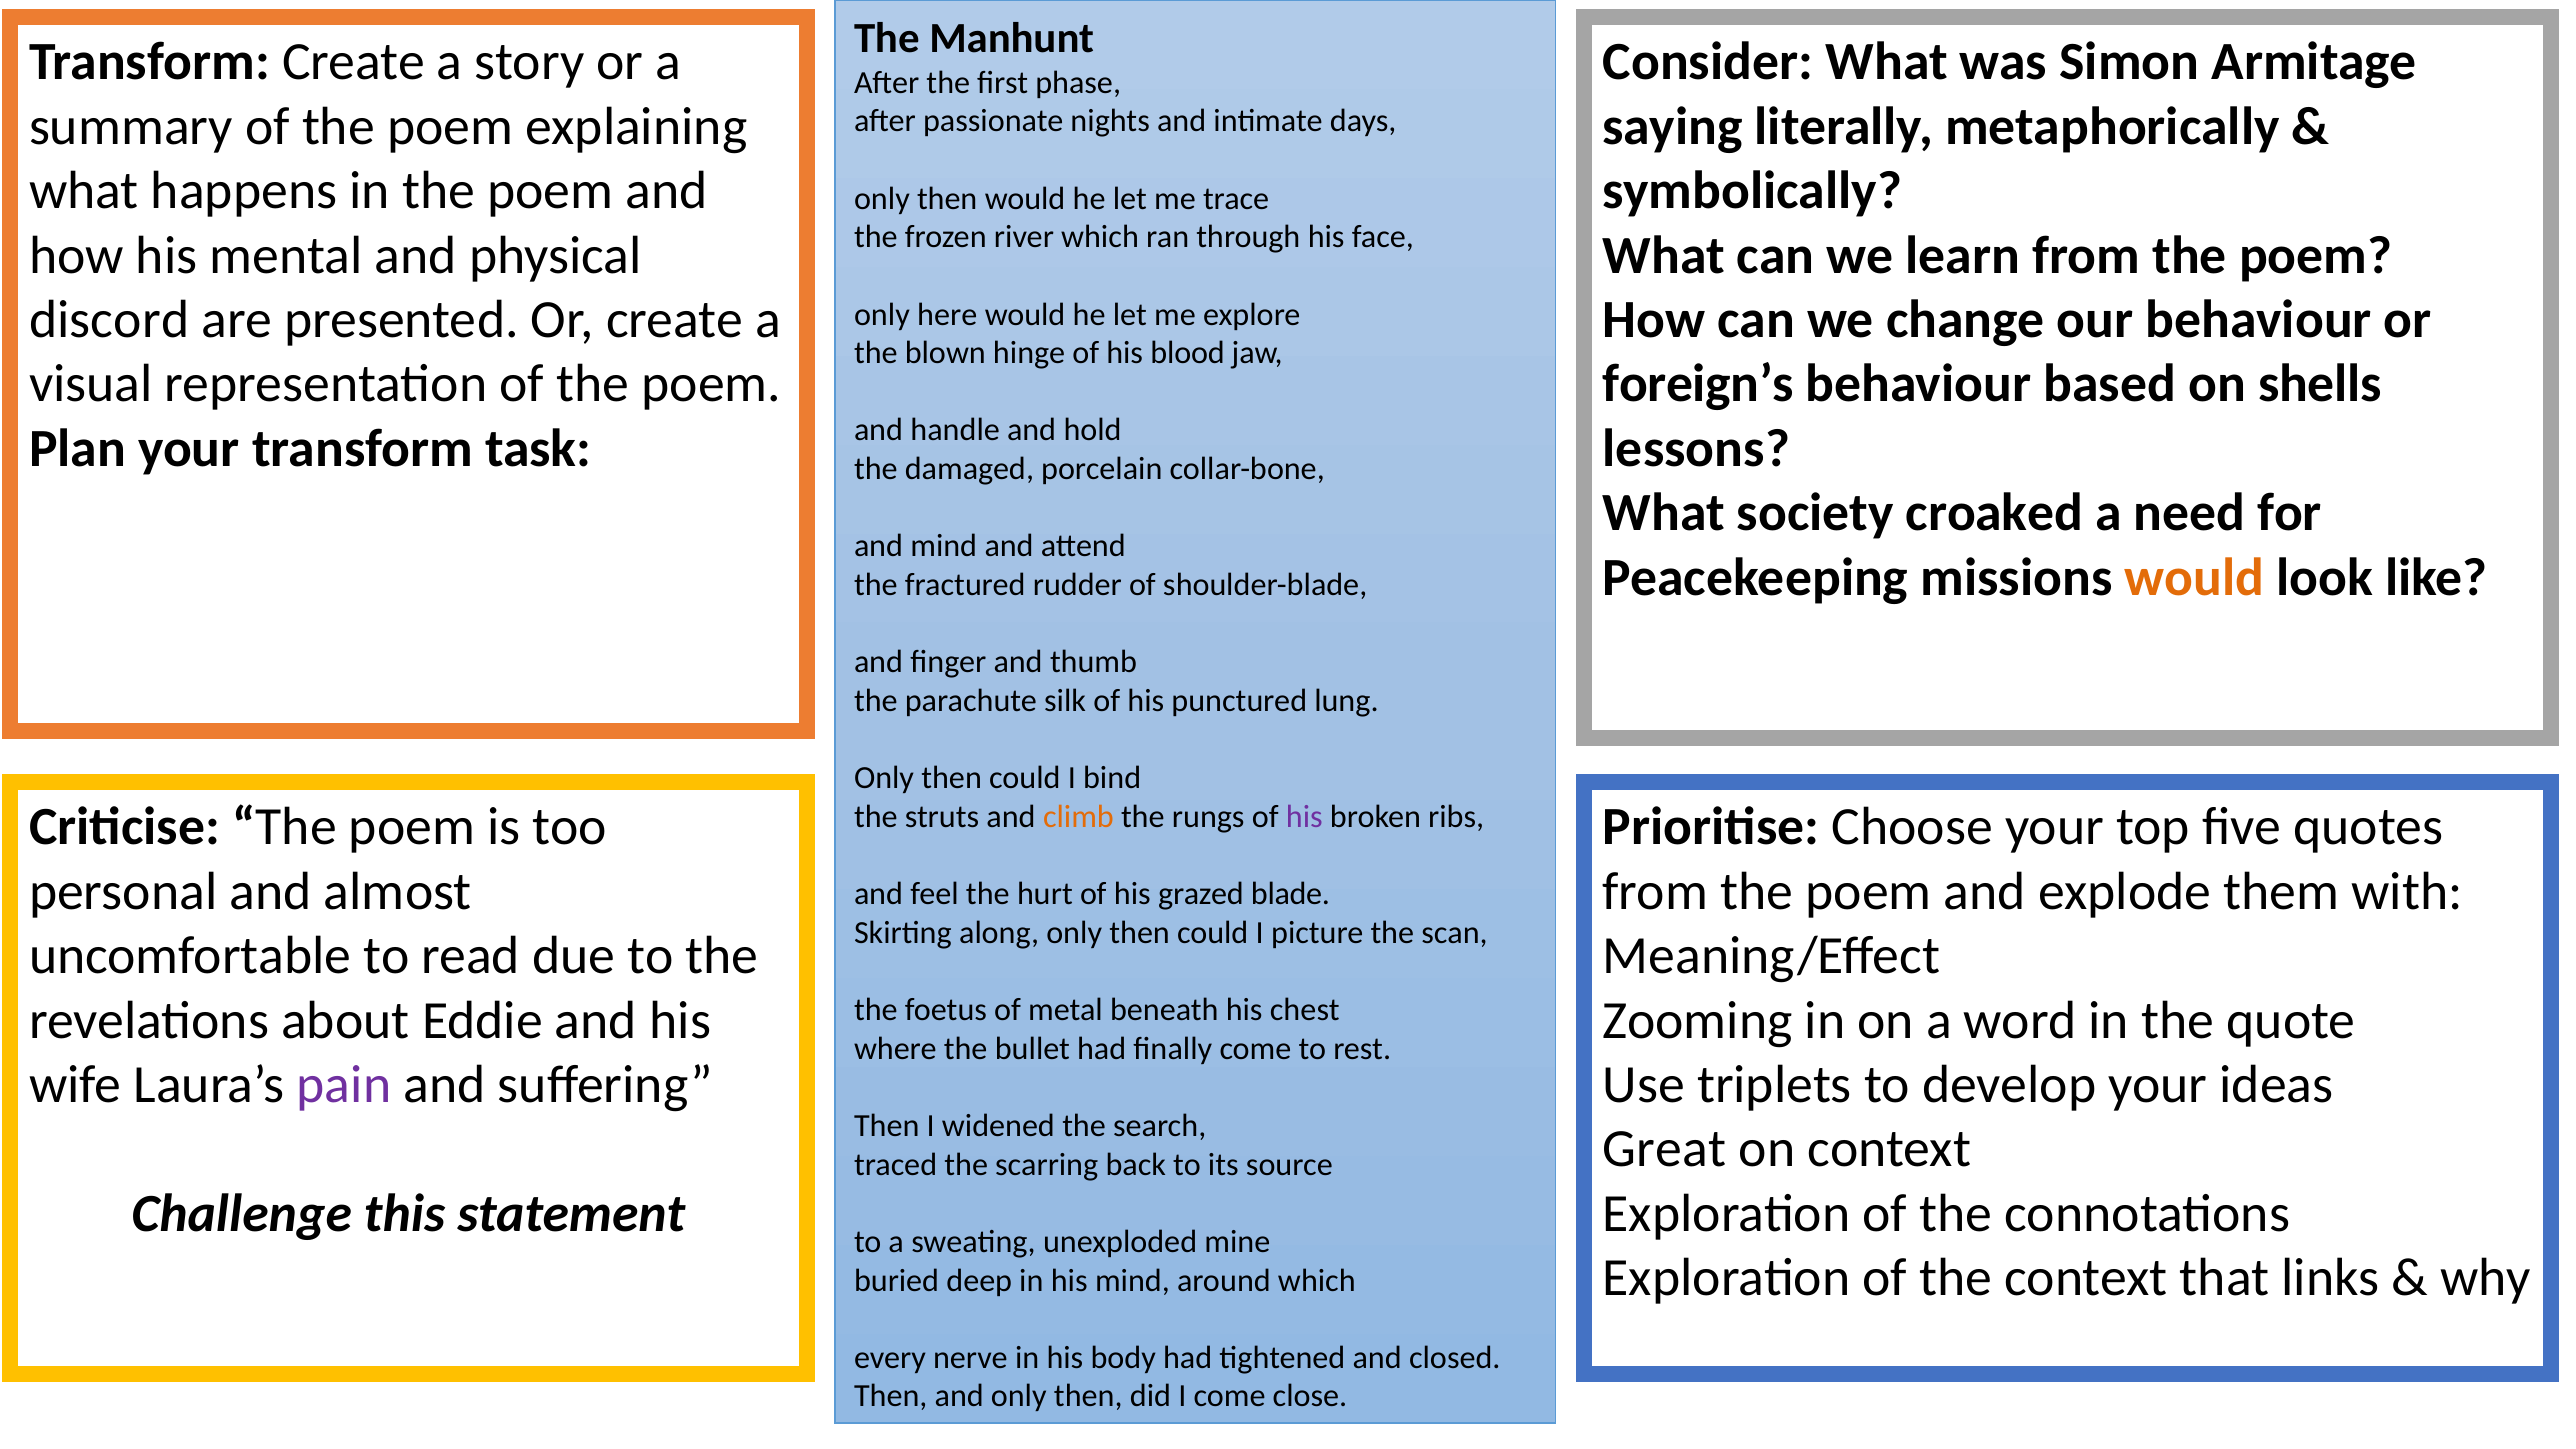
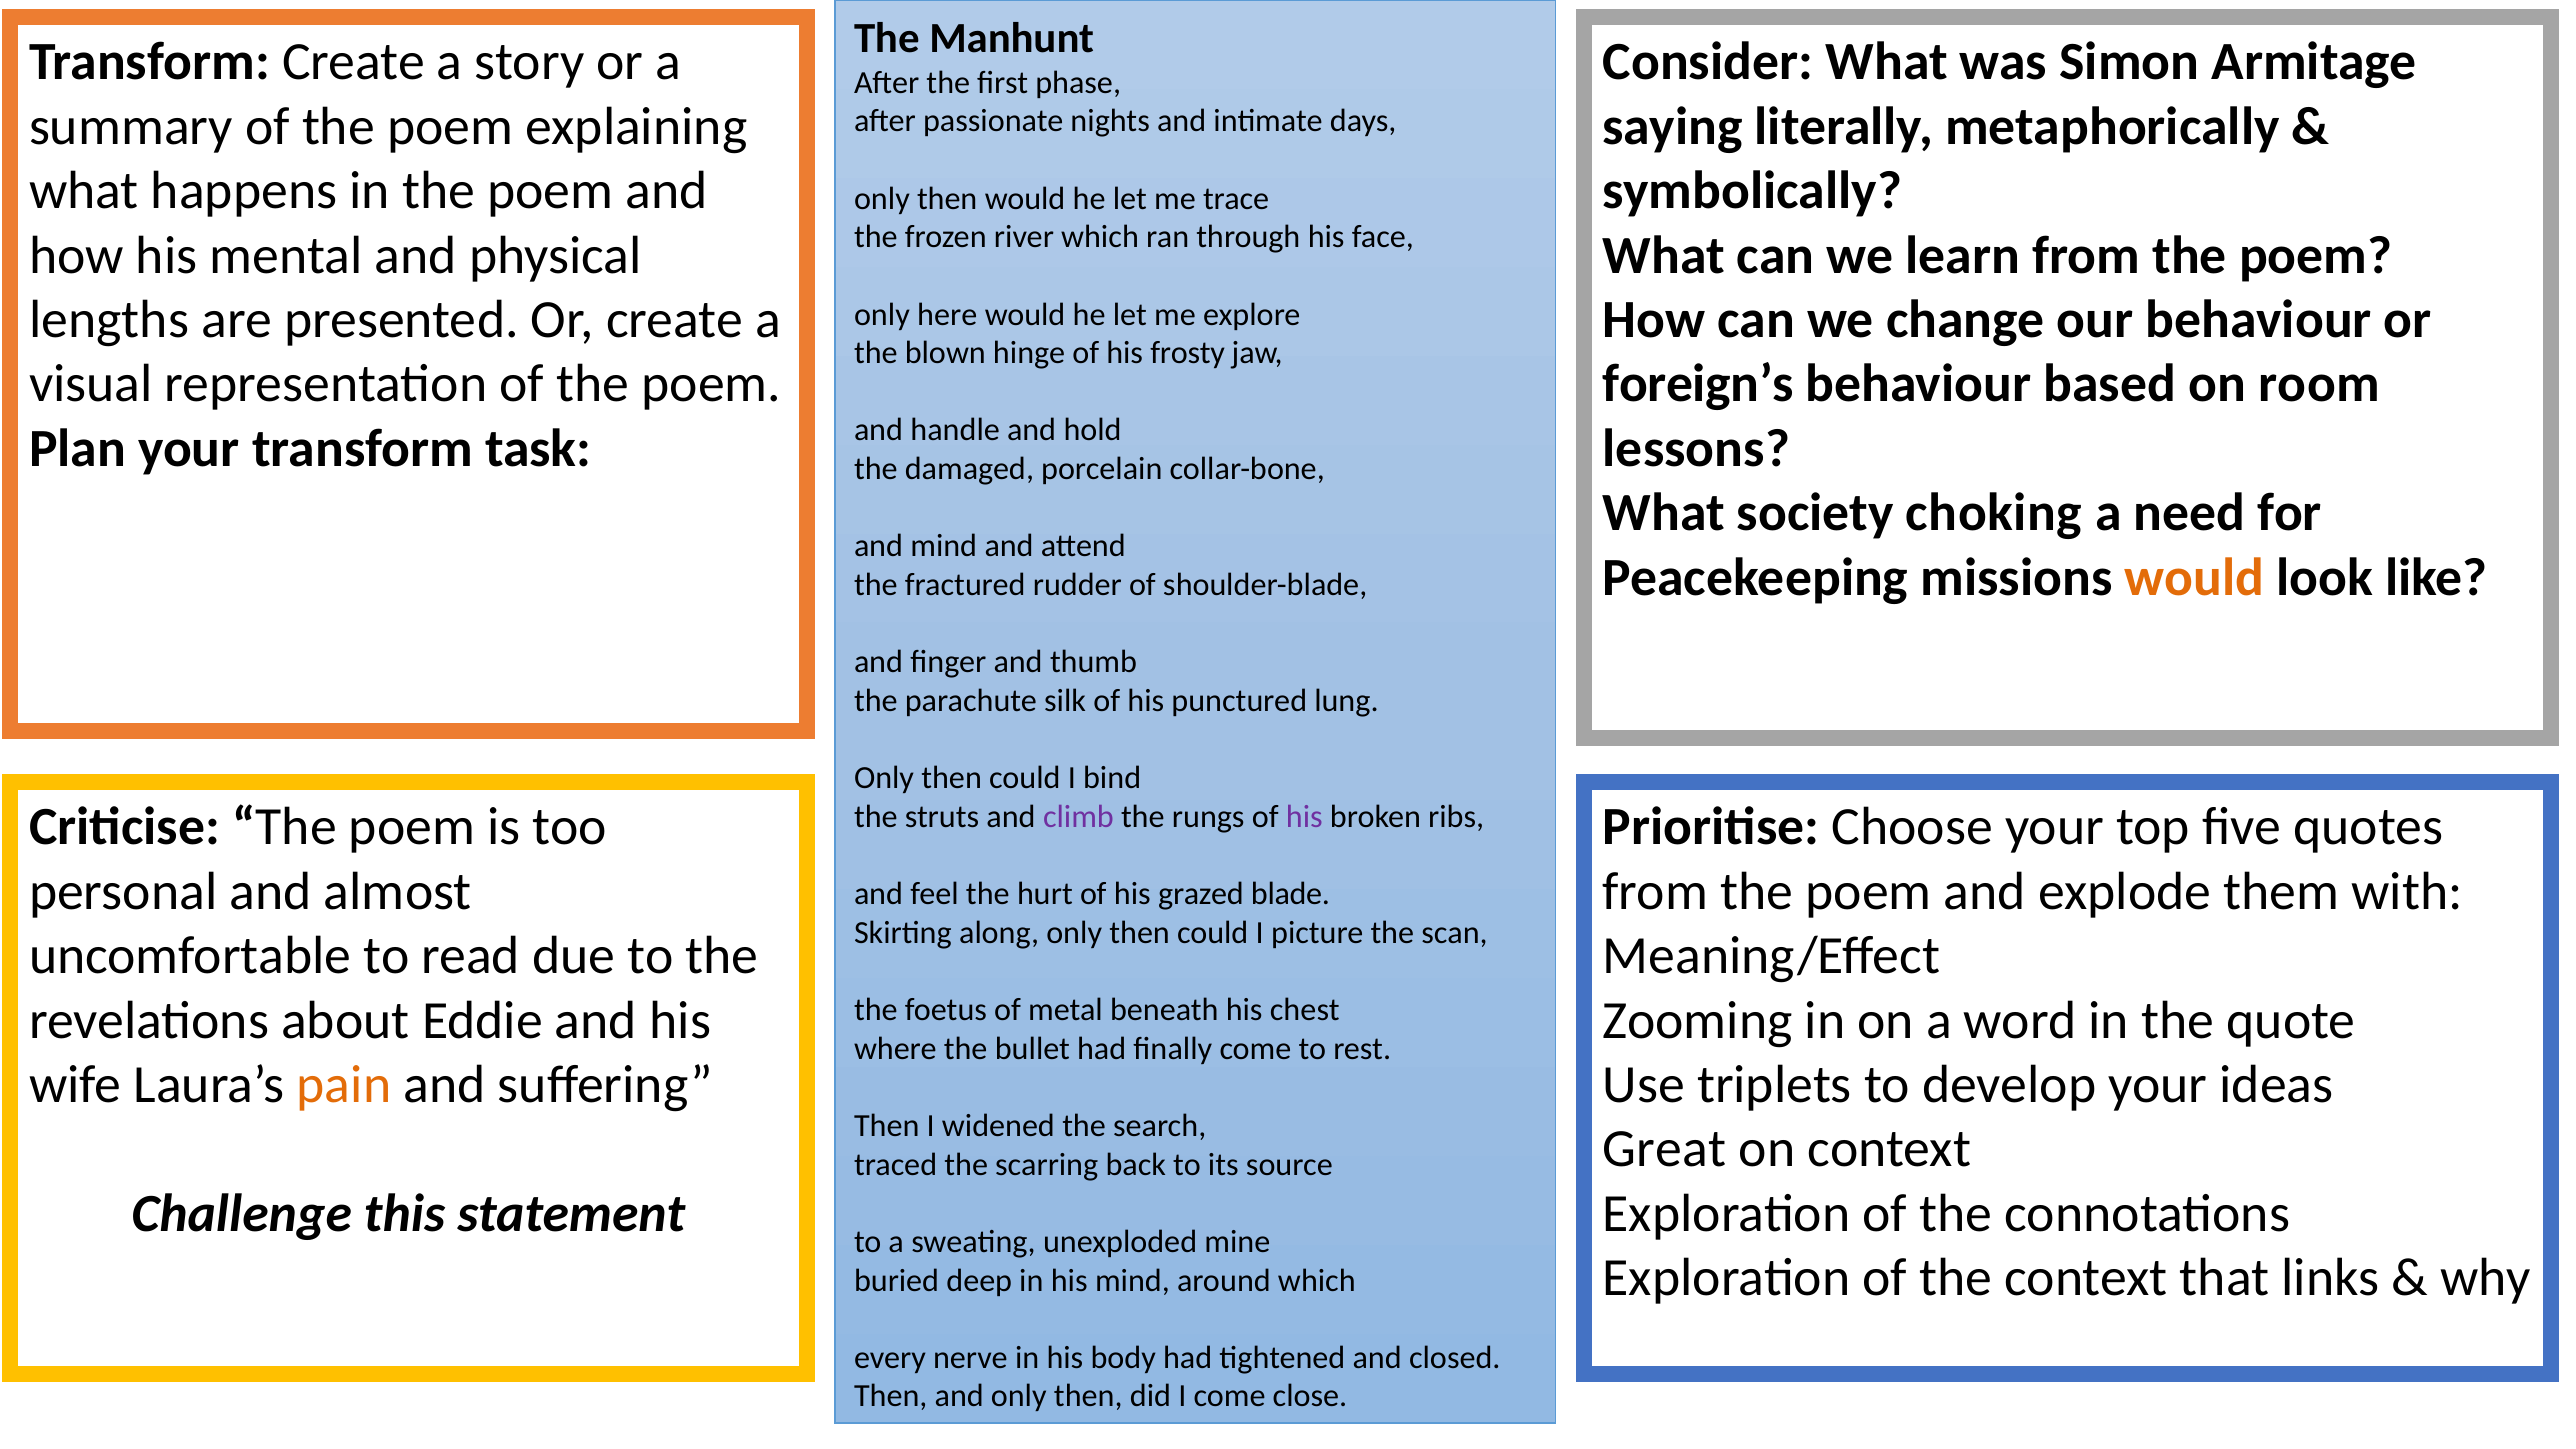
discord: discord -> lengths (109, 320)
blood: blood -> frosty (1188, 353)
shells: shells -> room (2319, 384)
croaked: croaked -> choking (1994, 513)
climb colour: orange -> purple (1078, 817)
pain colour: purple -> orange (344, 1085)
